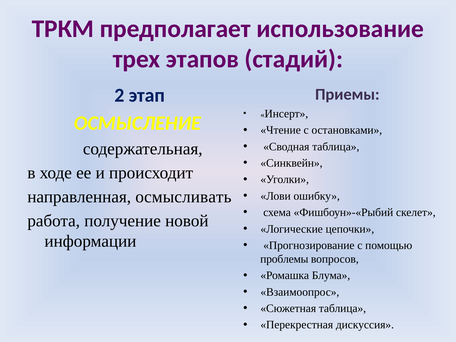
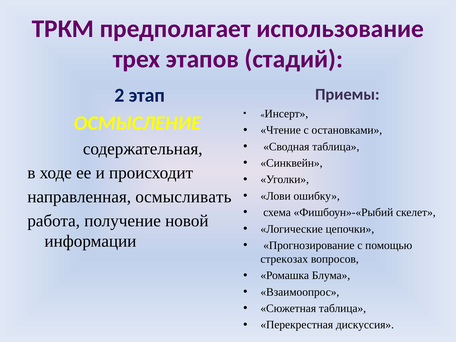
проблемы: проблемы -> стрекозах (284, 259)
